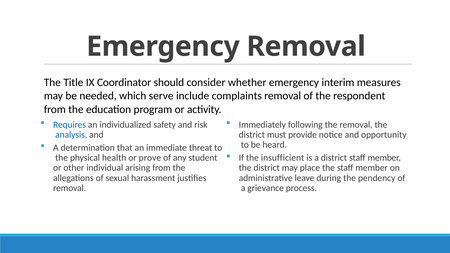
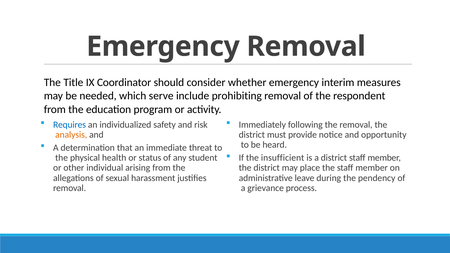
complaints: complaints -> prohibiting (237, 96)
analysis colour: blue -> orange (71, 135)
prove: prove -> status (150, 158)
